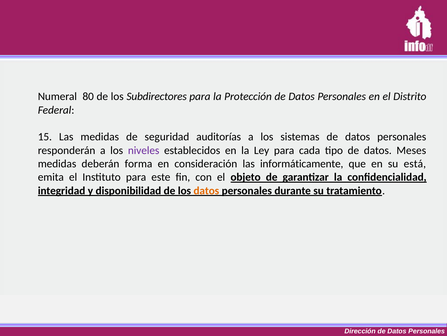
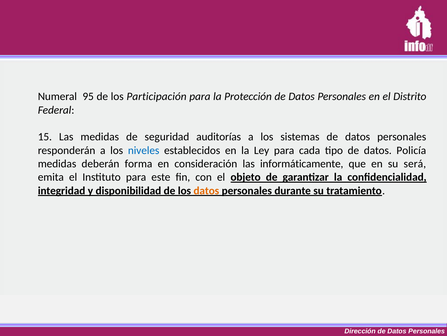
80: 80 -> 95 (88, 96)
Subdirectores: Subdirectores -> Participación (157, 96)
niveles colour: purple -> blue (144, 150)
Meses: Meses -> Policía (411, 150)
está: está -> será (415, 163)
